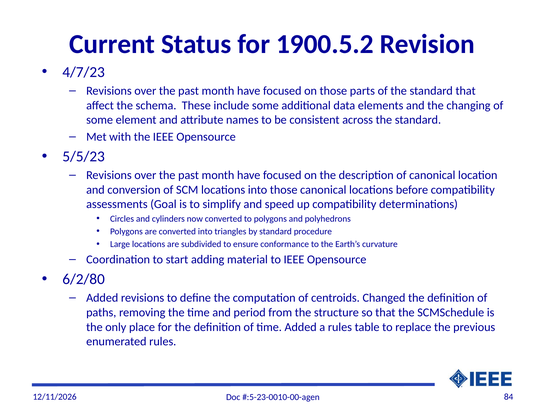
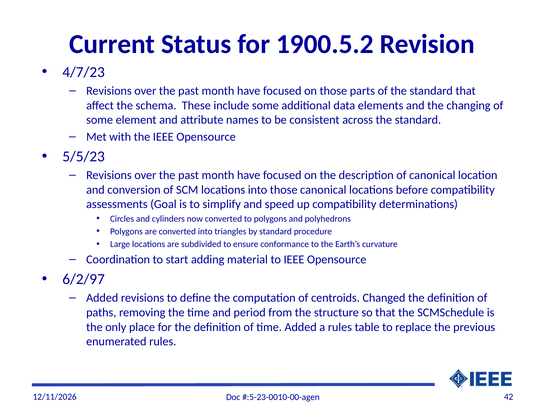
6/2/80: 6/2/80 -> 6/2/97 (84, 279)
84: 84 -> 42 (509, 396)
